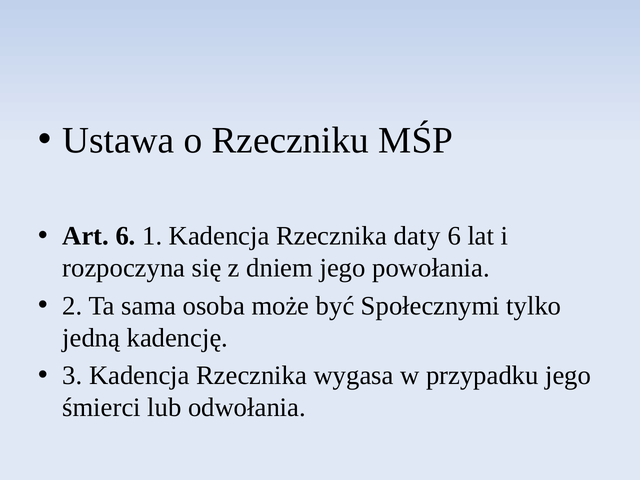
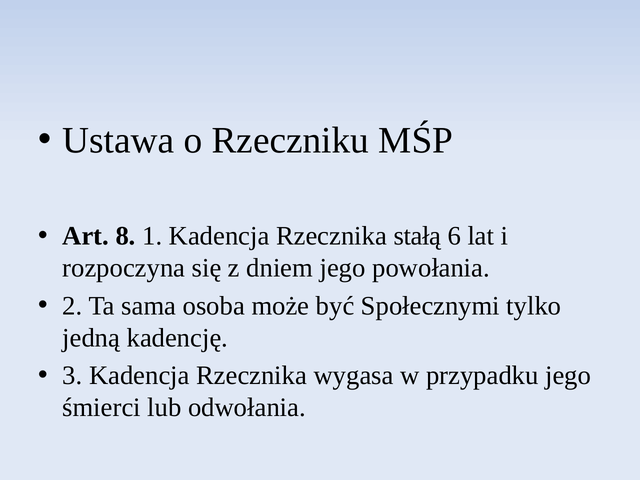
Art 6: 6 -> 8 (126, 236)
daty: daty -> stałą (417, 236)
